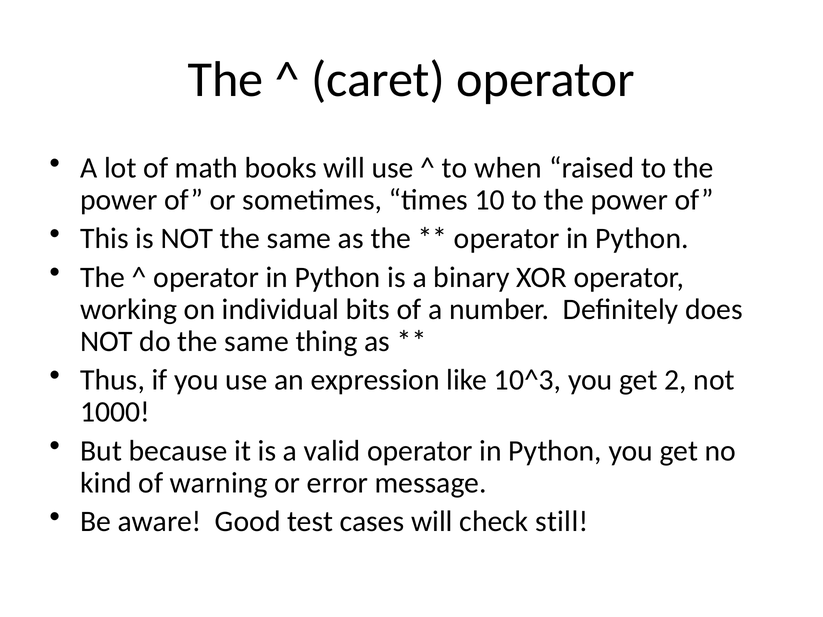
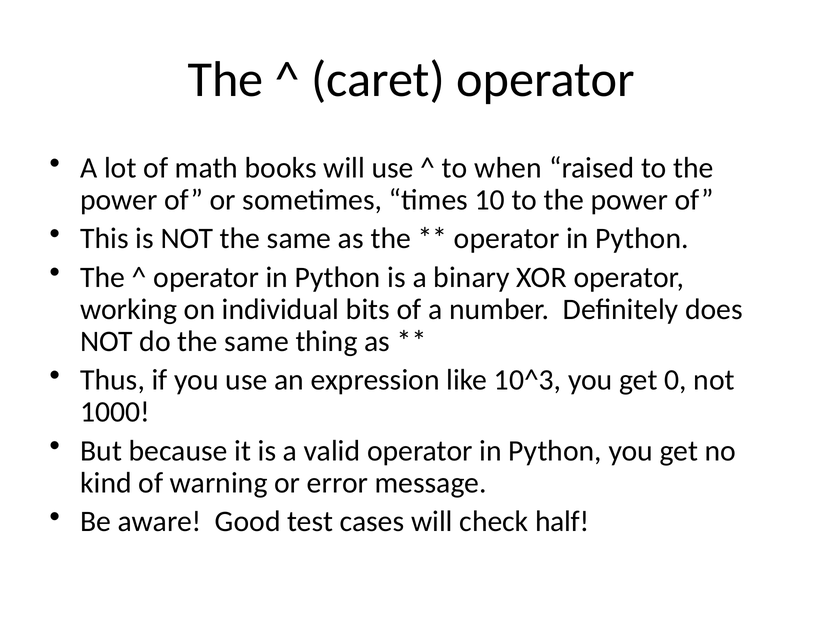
2: 2 -> 0 (676, 380)
still: still -> half (562, 522)
